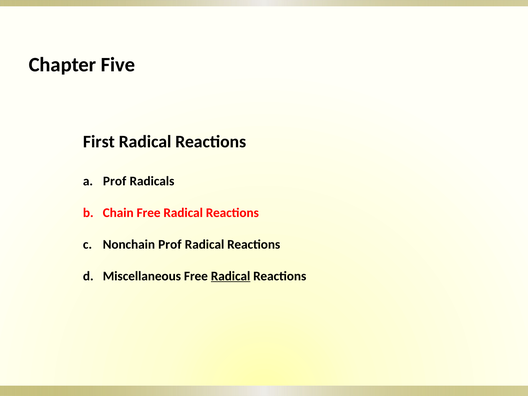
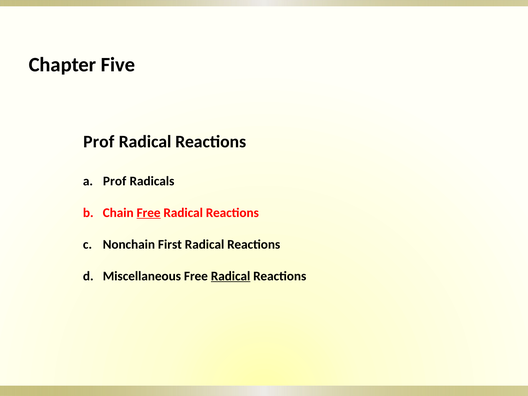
First: First -> Prof (99, 142)
Free underline: none -> present (149, 213)
Nonchain Prof: Prof -> First (170, 244)
